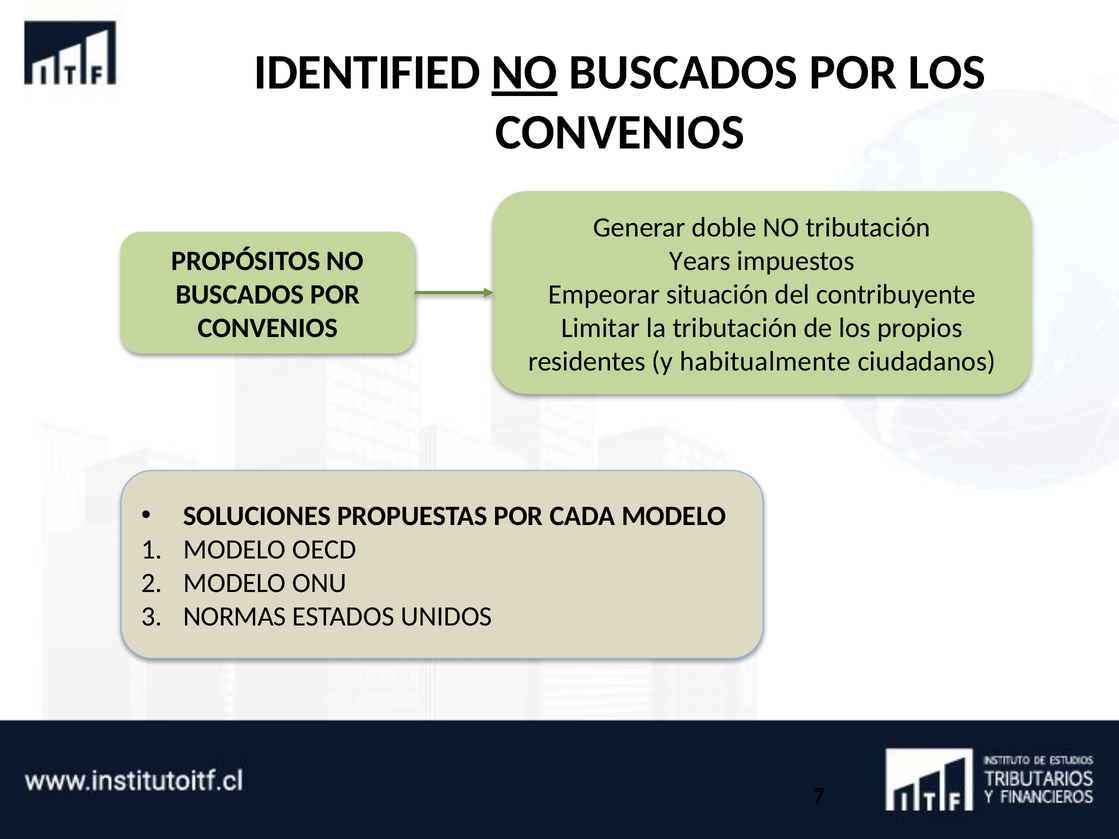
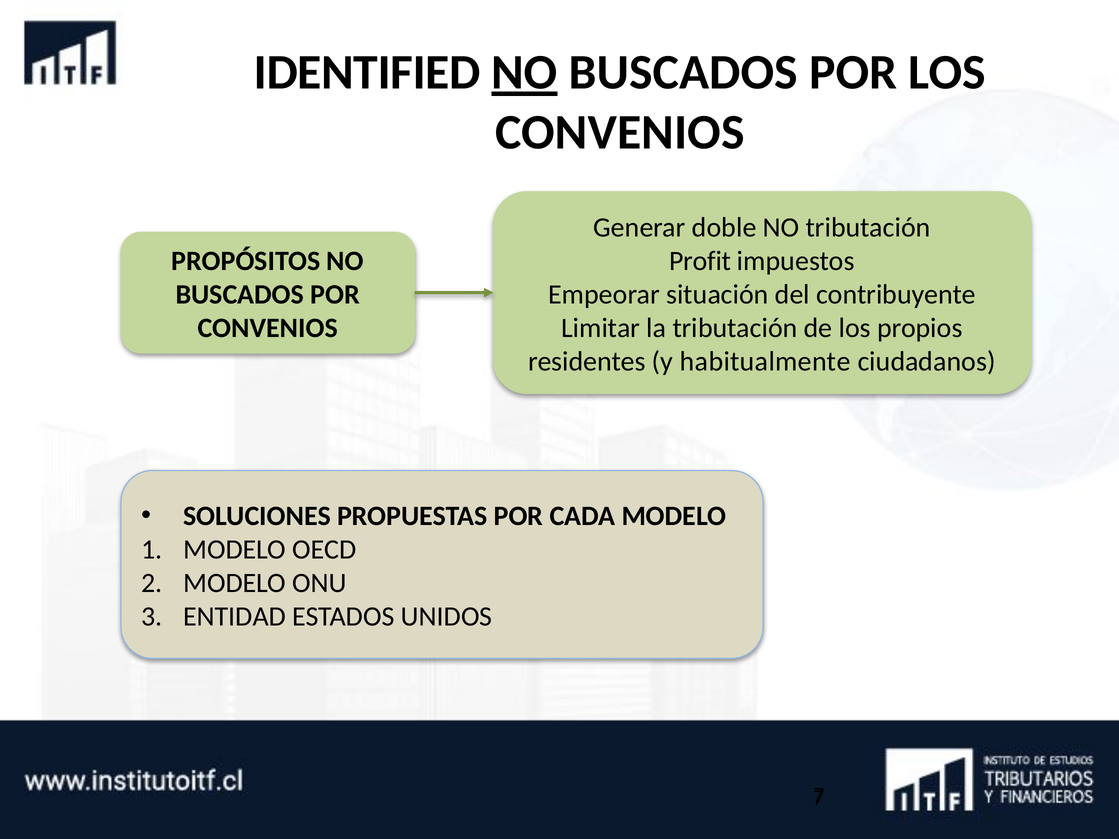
Years: Years -> Profit (700, 261)
NORMAS: NORMAS -> ENTIDAD (235, 617)
